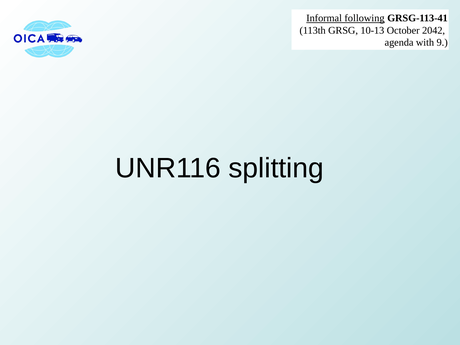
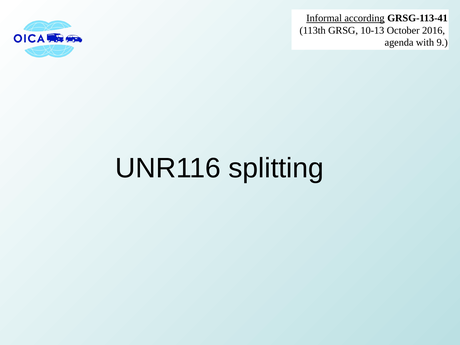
following: following -> according (365, 18)
2042: 2042 -> 2016 (434, 30)
